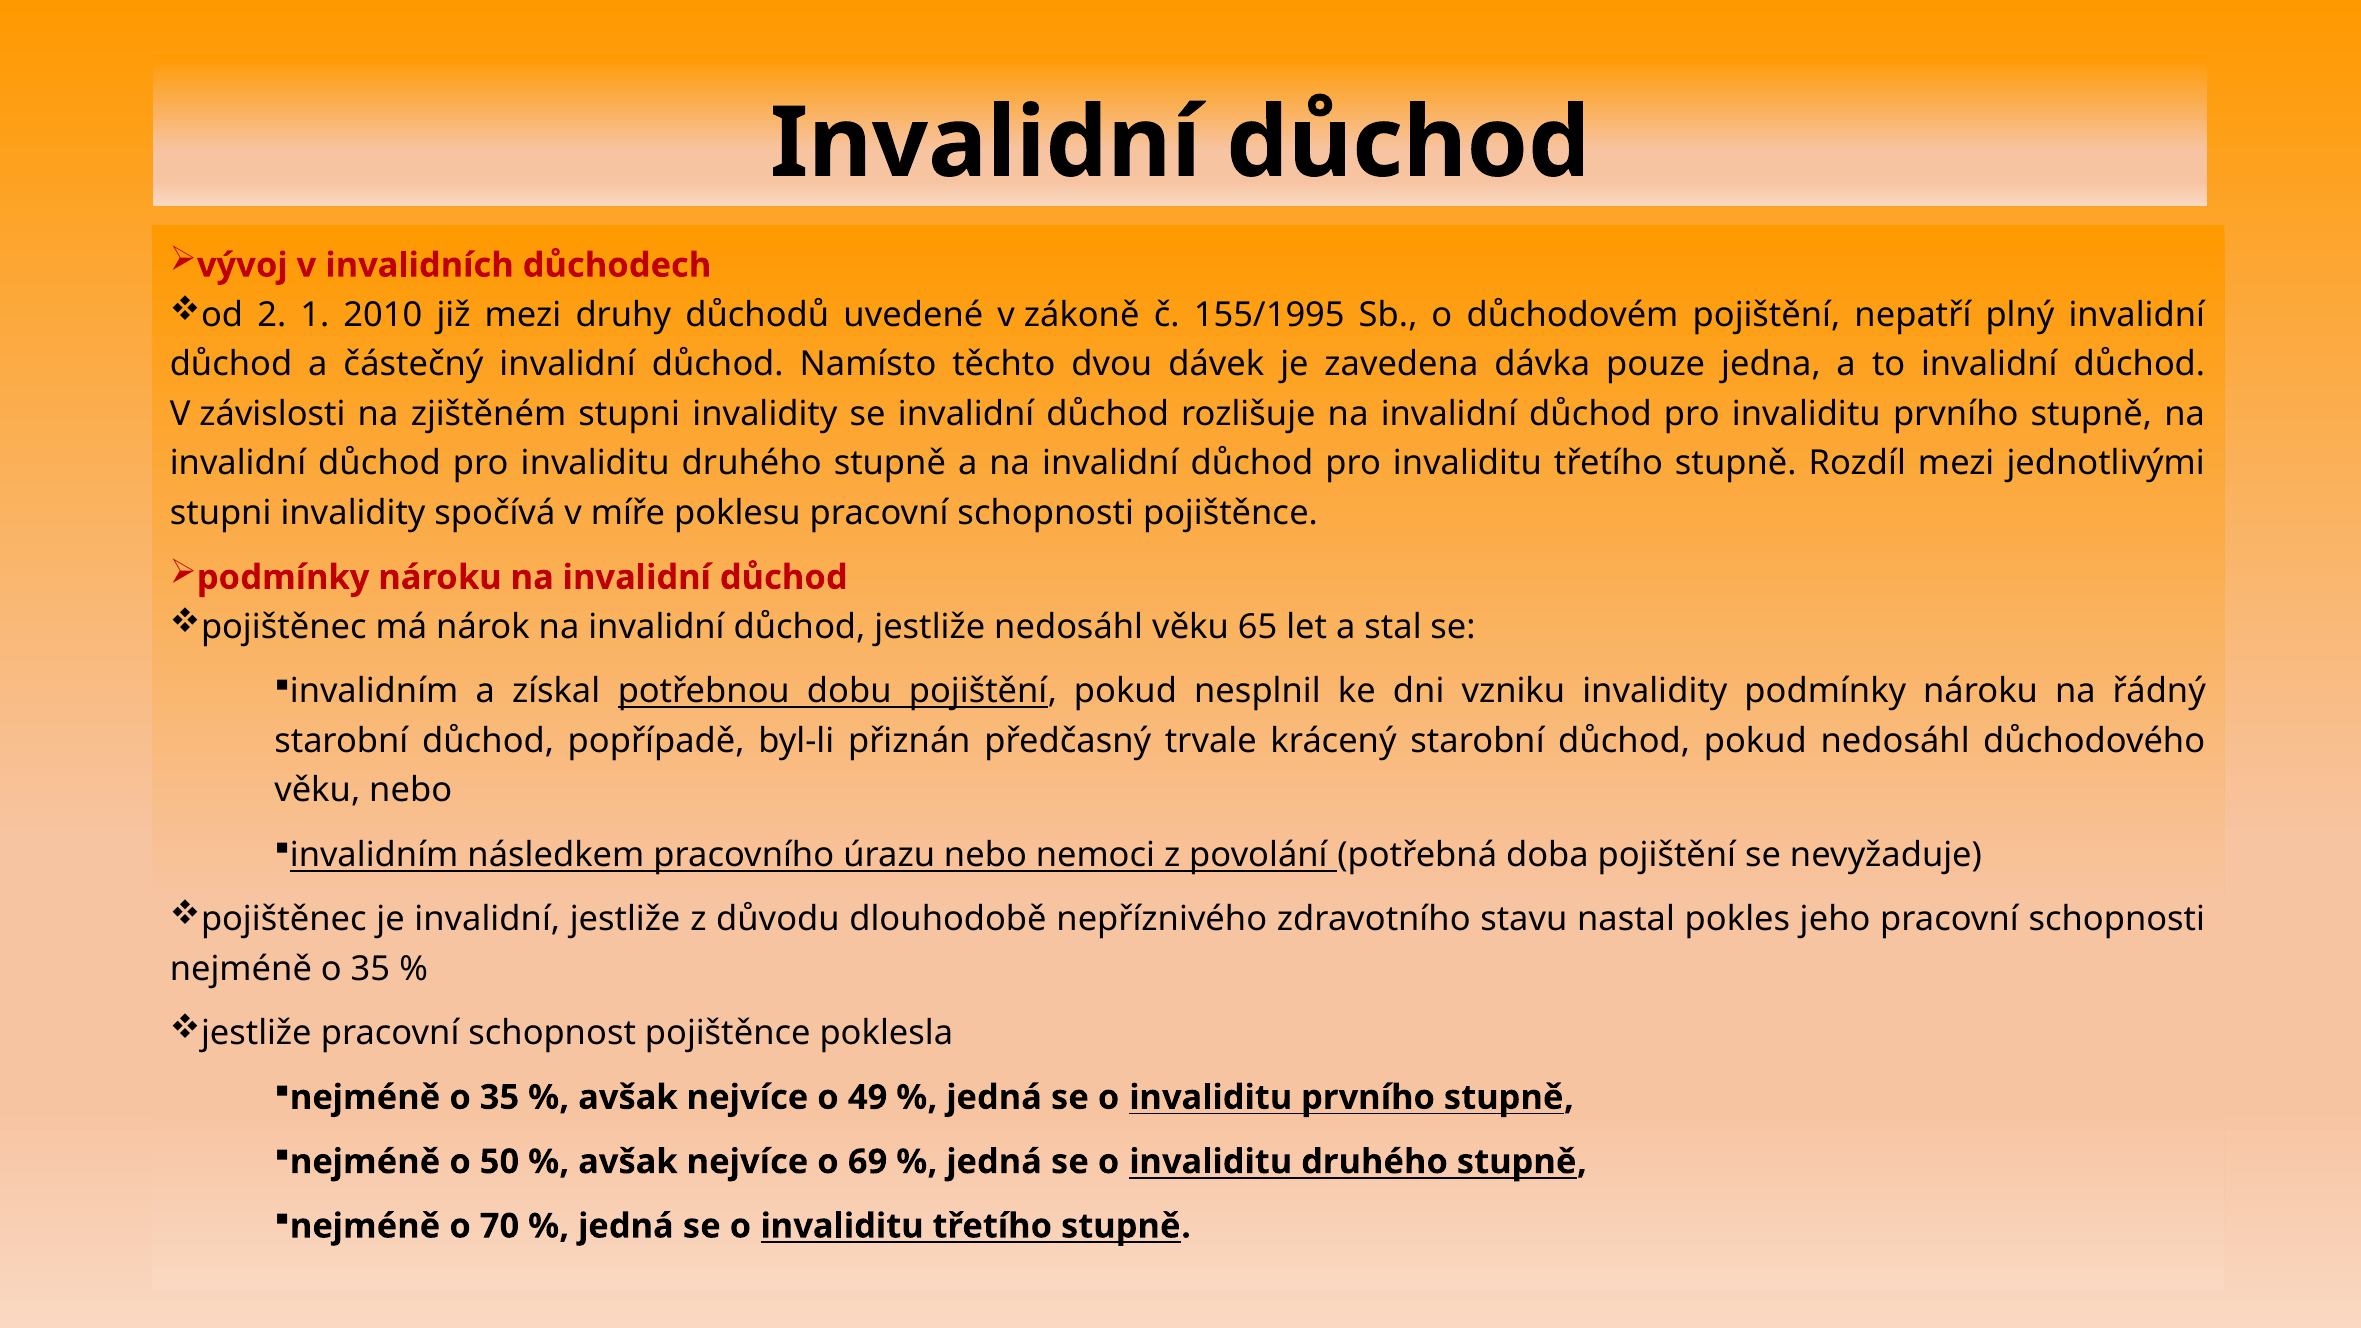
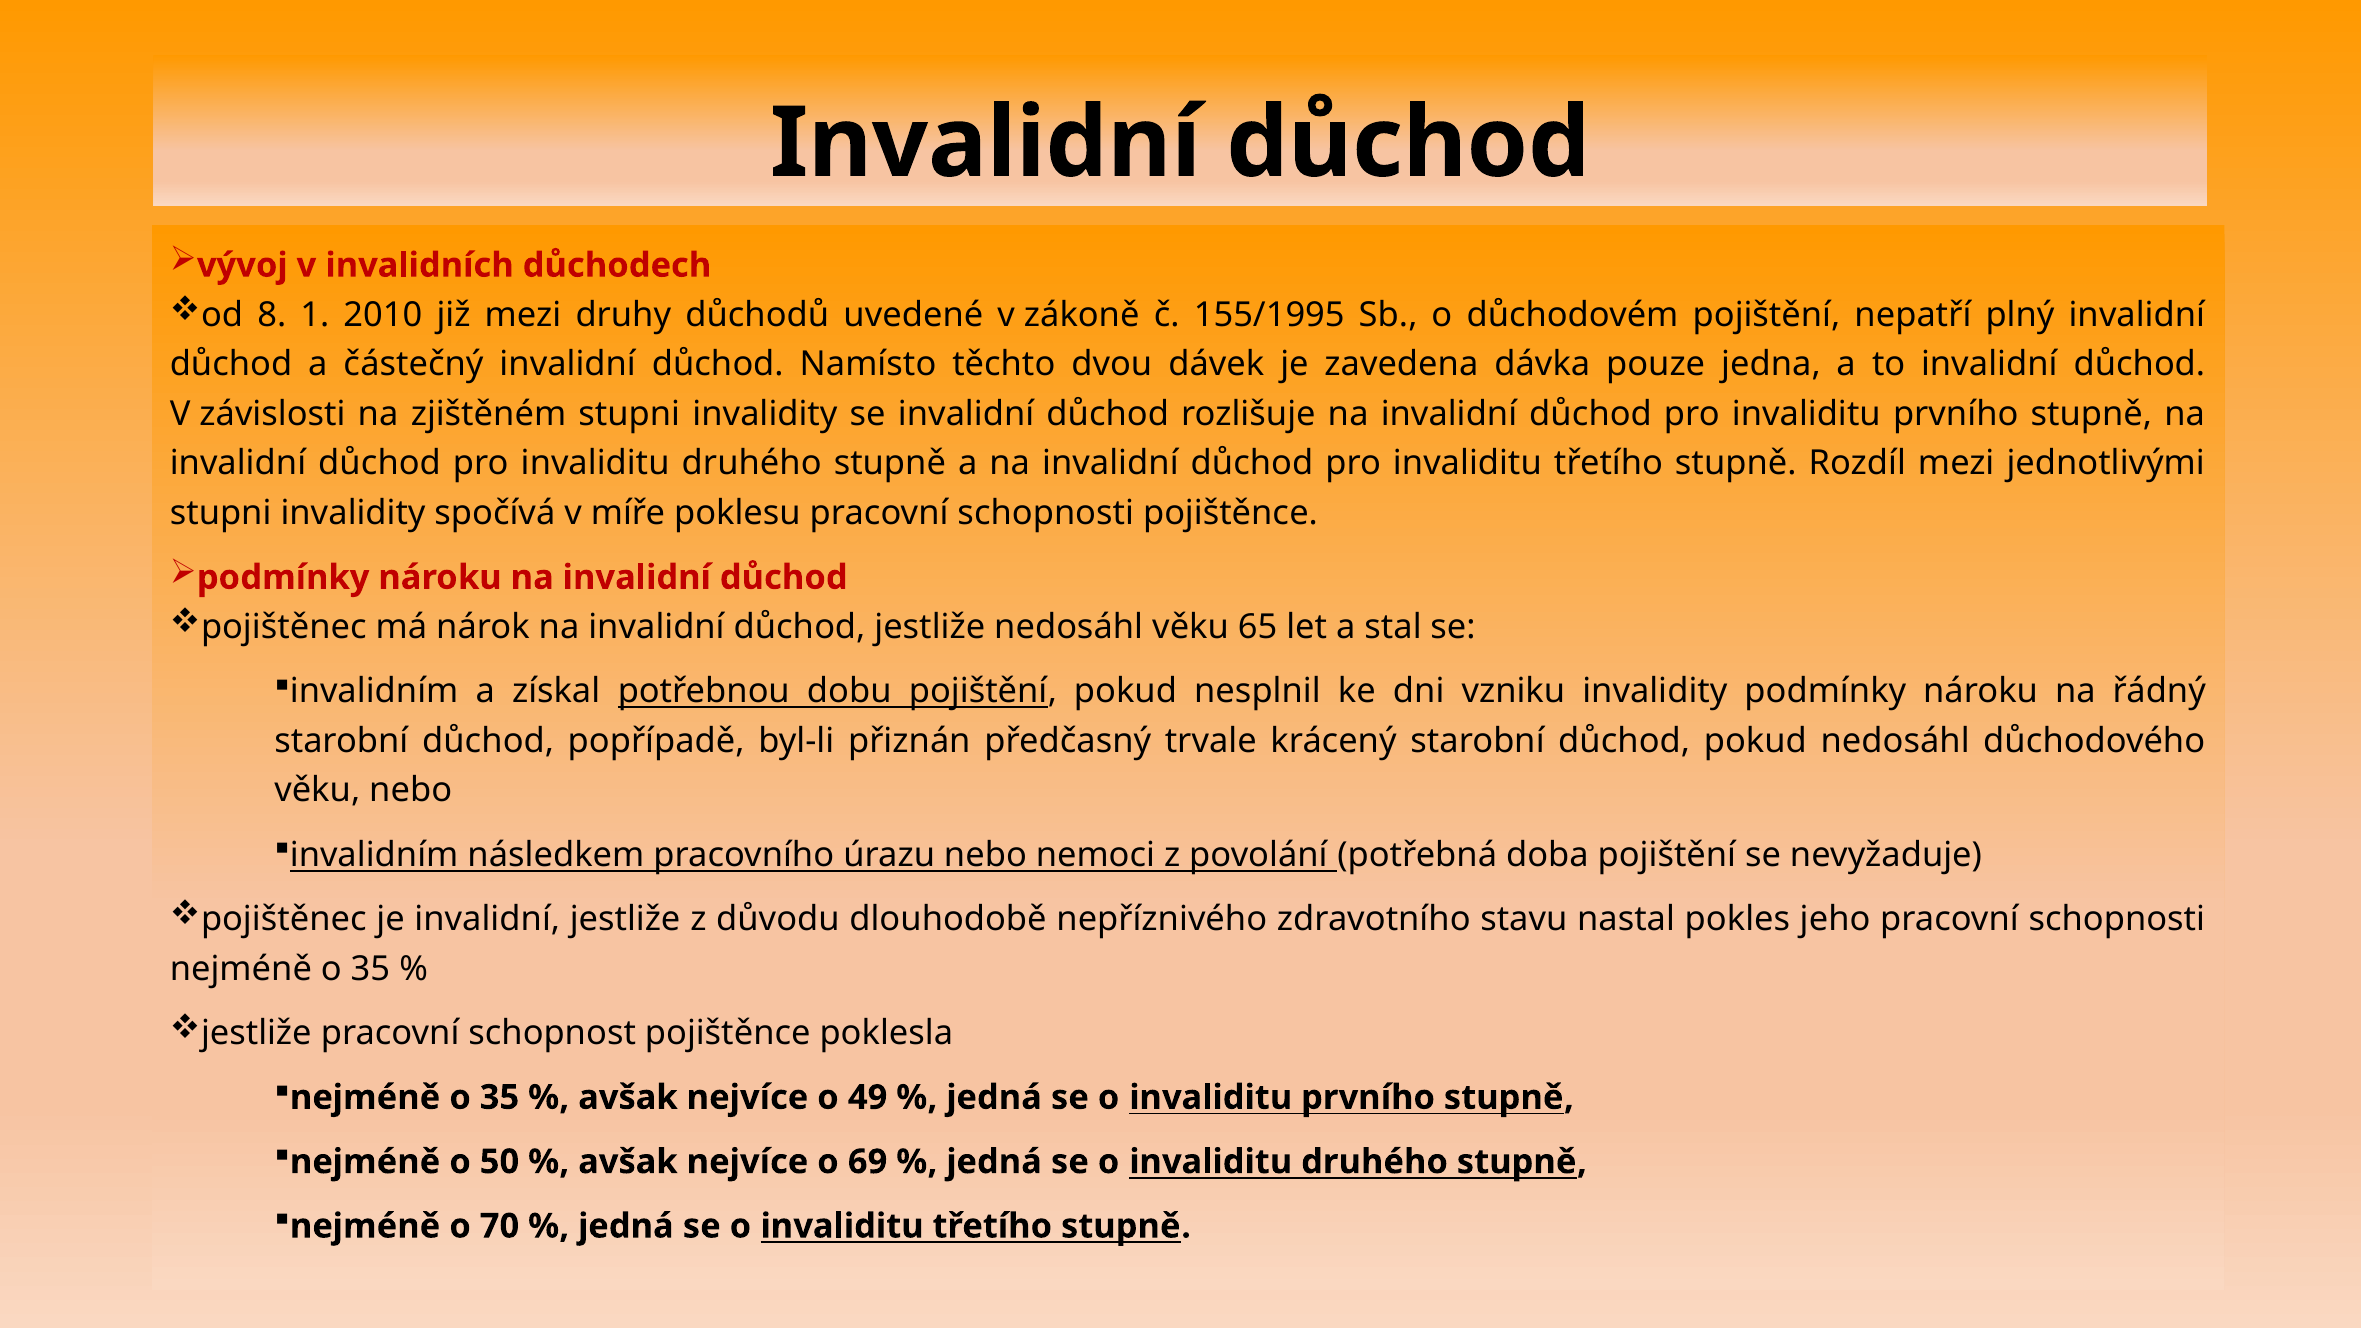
2: 2 -> 8 (272, 315)
